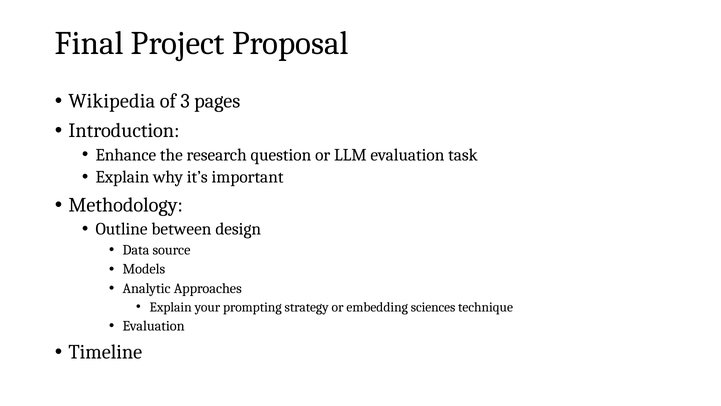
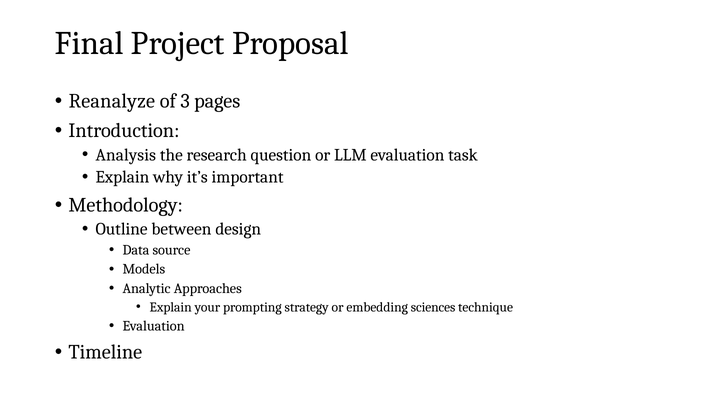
Wikipedia: Wikipedia -> Reanalyze (112, 101)
Enhance: Enhance -> Analysis (126, 155)
